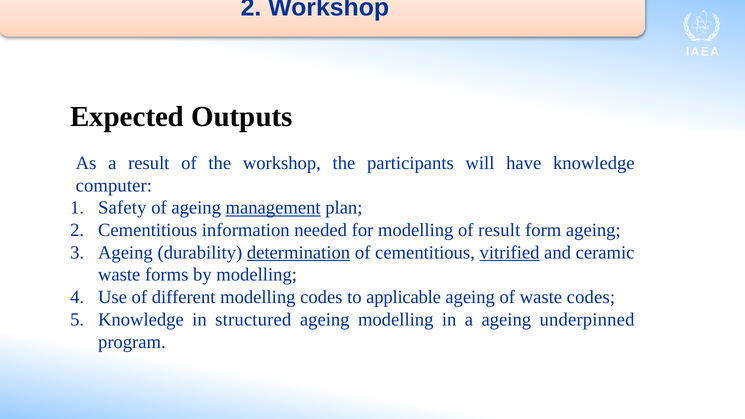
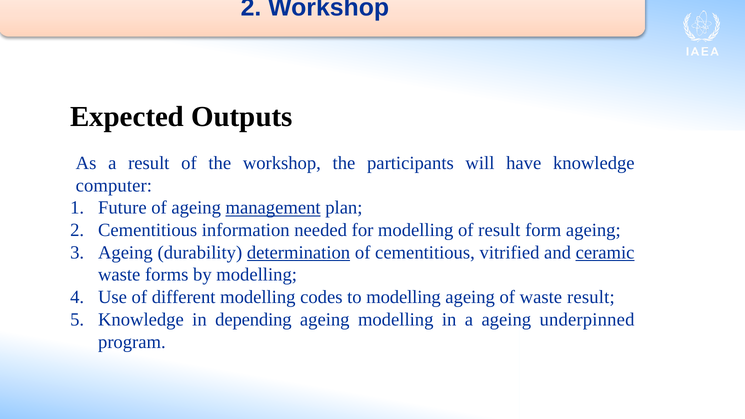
Safety: Safety -> Future (122, 208)
vitrified underline: present -> none (510, 253)
ceramic underline: none -> present (605, 253)
to applicable: applicable -> modelling (404, 297)
waste codes: codes -> result (591, 297)
structured: structured -> depending (253, 320)
